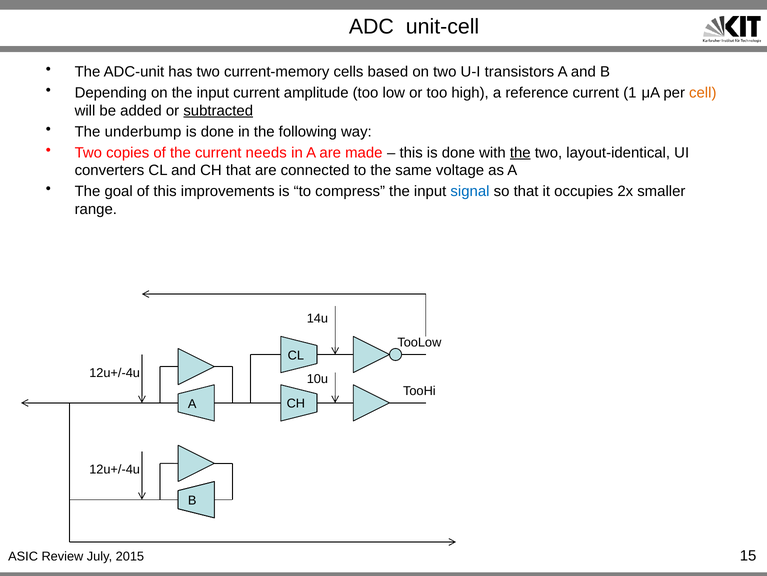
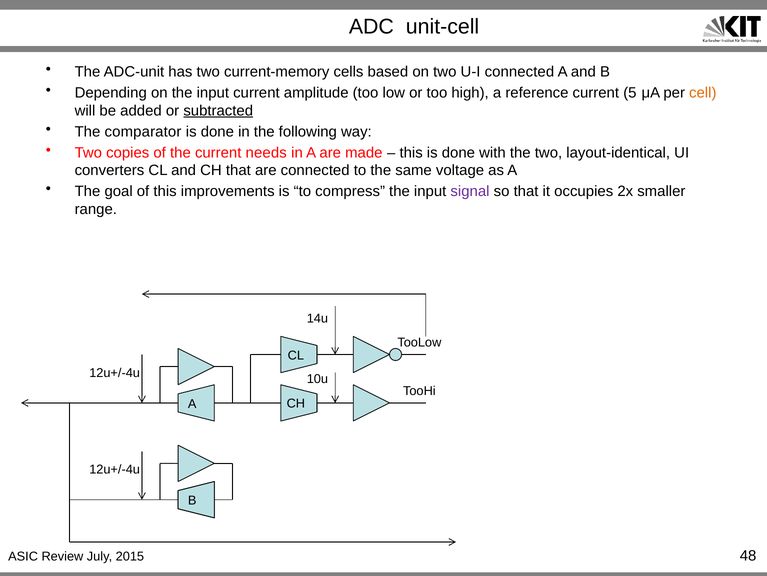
U-I transistors: transistors -> connected (519, 72)
1: 1 -> 5 (630, 93)
underbump: underbump -> comparator (143, 132)
the underline: present -> none (520, 152)
signal colour: blue -> purple (470, 191)
15: 15 -> 48 (748, 555)
